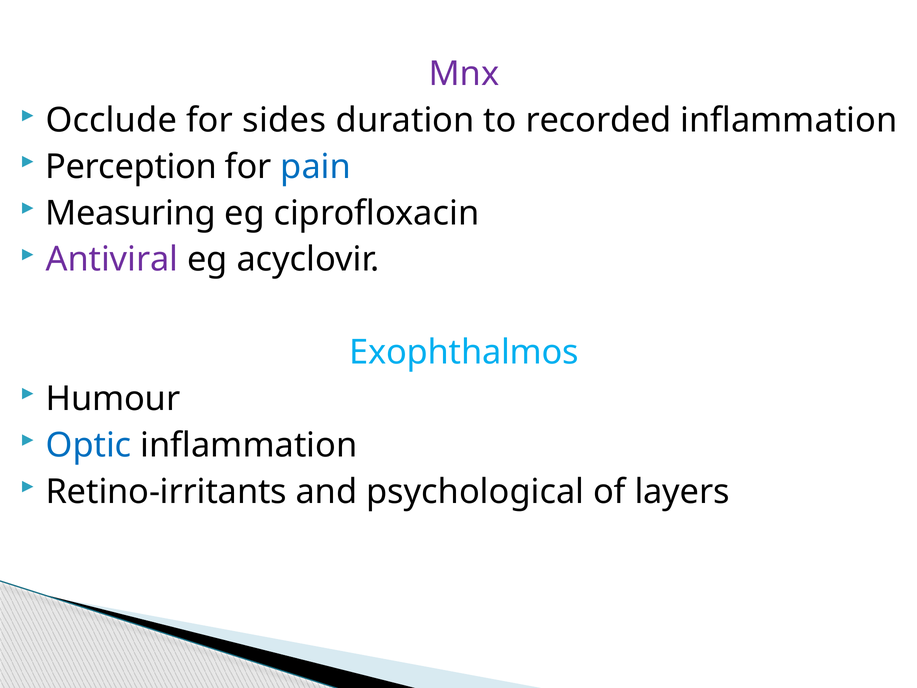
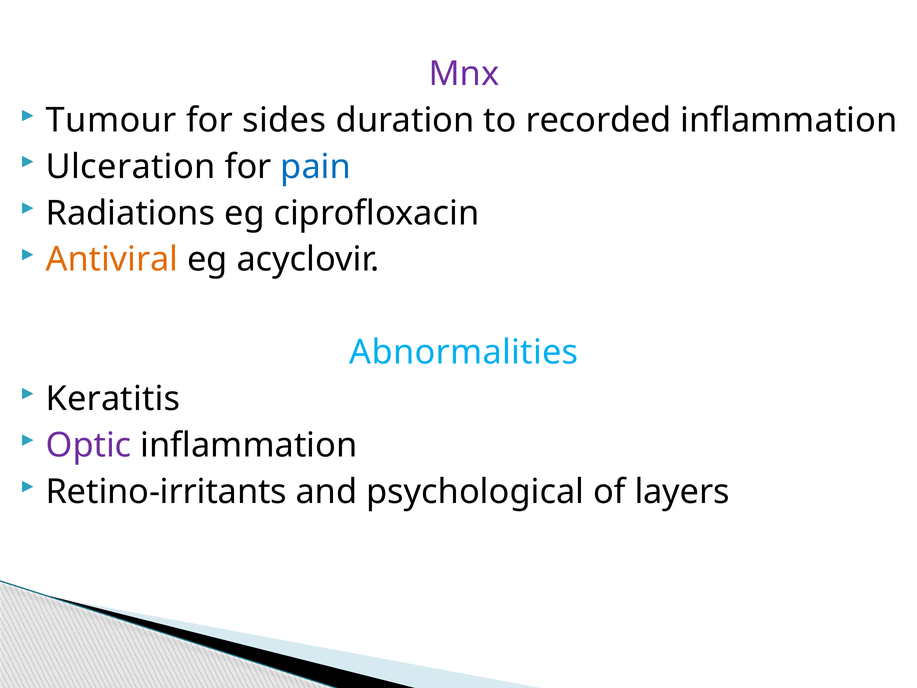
Occlude: Occlude -> Tumour (111, 120)
Perception: Perception -> Ulceration (131, 167)
Measuring: Measuring -> Radiations (130, 213)
Antiviral colour: purple -> orange (112, 260)
Exophthalmos: Exophthalmos -> Abnormalities (464, 352)
Humour: Humour -> Keratitis (113, 399)
Optic colour: blue -> purple (89, 445)
